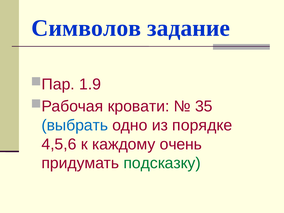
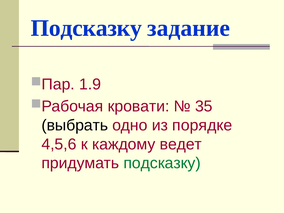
Символов: Символов -> Подсказку (86, 28)
выбрать colour: blue -> black (75, 125)
очень: очень -> ведет (181, 144)
